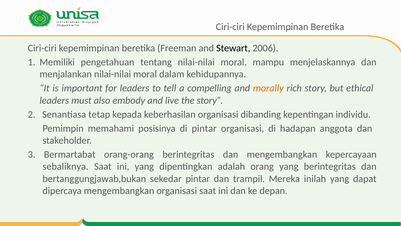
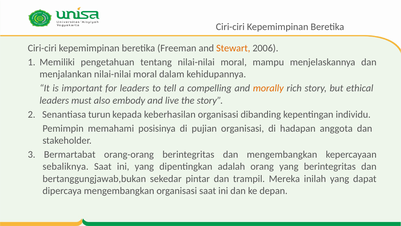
Stewart colour: black -> orange (233, 48)
tetap: tetap -> turun (99, 114)
di pintar: pintar -> pujian (204, 128)
